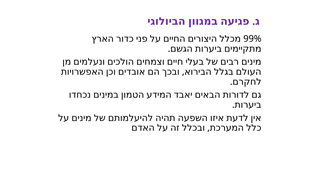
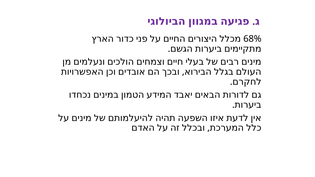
99%: 99% -> 68% (252, 39)
